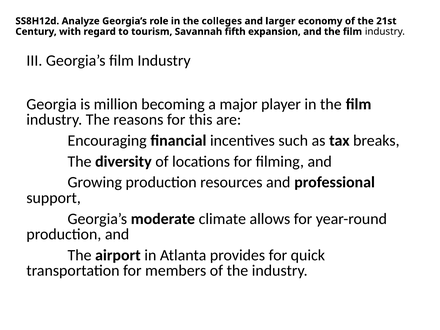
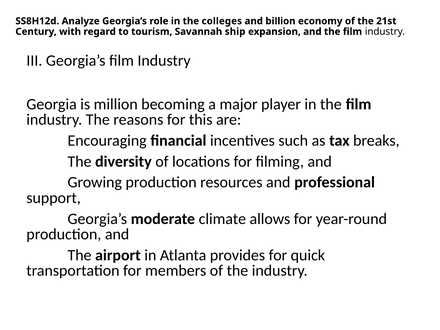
larger: larger -> billion (280, 21)
fifth: fifth -> ship (235, 32)
